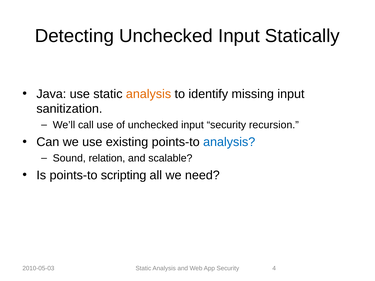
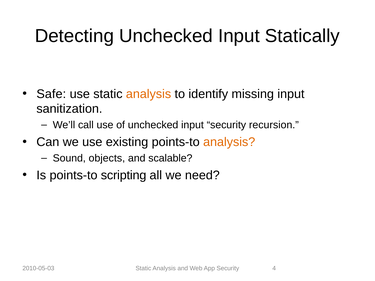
Java: Java -> Safe (51, 94)
analysis colour: blue -> orange (229, 142)
relation: relation -> objects (107, 158)
